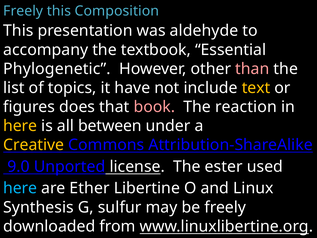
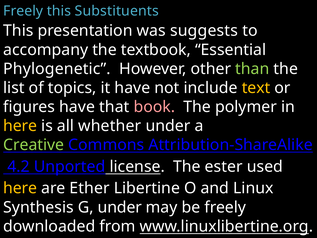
Composition: Composition -> Substituents (117, 11)
aldehyde: aldehyde -> suggests (204, 31)
than colour: pink -> light green (252, 69)
figures does: does -> have (77, 107)
reaction: reaction -> polymer (246, 107)
between: between -> whether (110, 126)
Creative colour: yellow -> light green (34, 145)
9.0: 9.0 -> 4.2 (18, 166)
here colour: light blue -> yellow (20, 188)
G sulfur: sulfur -> under (120, 207)
